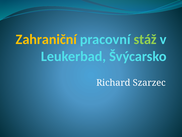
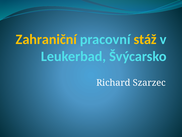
stáž colour: light green -> yellow (145, 39)
